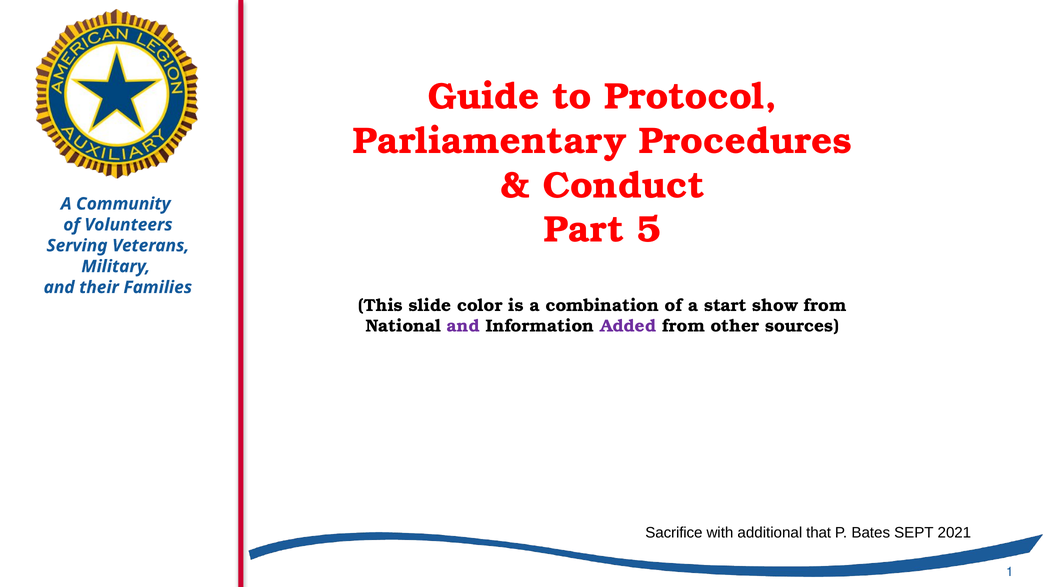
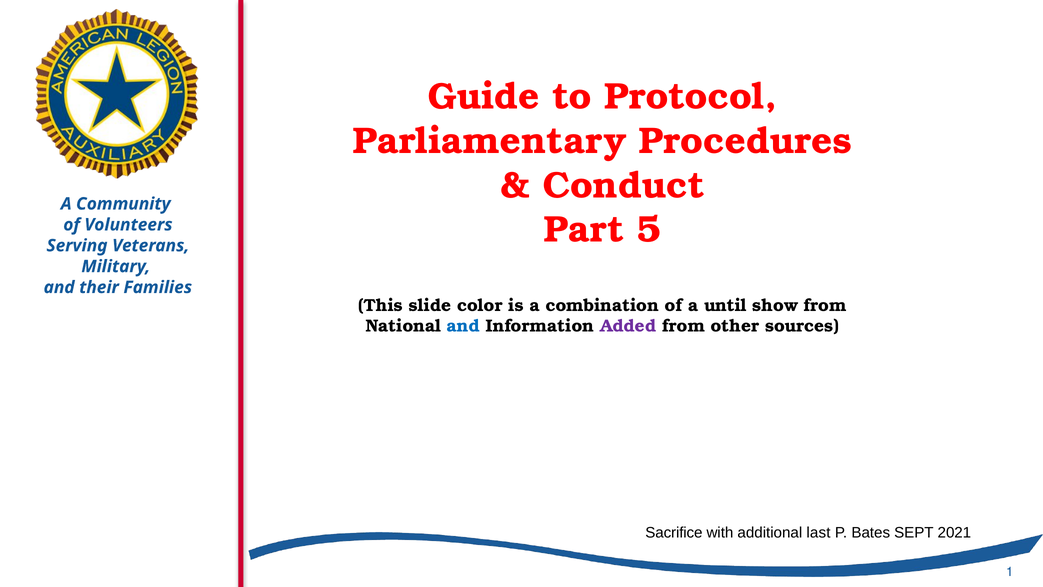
start: start -> until (725, 305)
and colour: purple -> blue (463, 326)
that: that -> last (818, 532)
